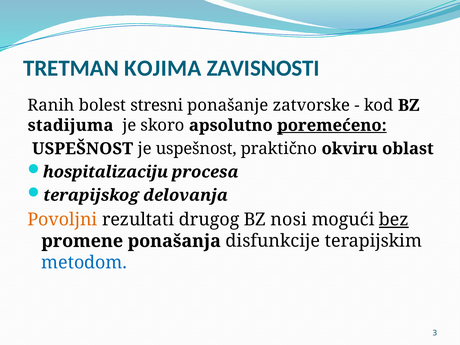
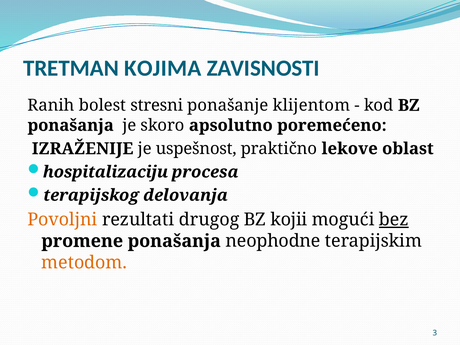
zatvorske: zatvorske -> klijentom (311, 105)
stadijuma: stadijuma -> ponašanja (71, 125)
poremećeno underline: present -> none (332, 125)
USPEŠNOST: USPEŠNOST -> IZRAŽENIJE (83, 149)
okviru: okviru -> lekove (350, 149)
nosi: nosi -> kojii (289, 220)
disfunkcije: disfunkcije -> neophodne (273, 241)
metodom colour: blue -> orange (84, 262)
